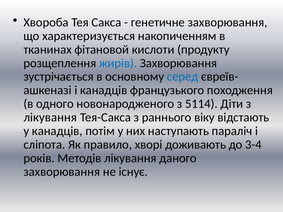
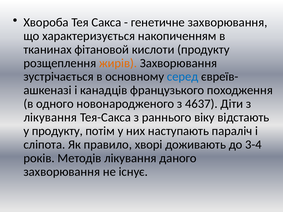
жирів colour: blue -> orange (118, 63)
5114: 5114 -> 4637 (201, 104)
у канадців: канадців -> продукту (57, 131)
